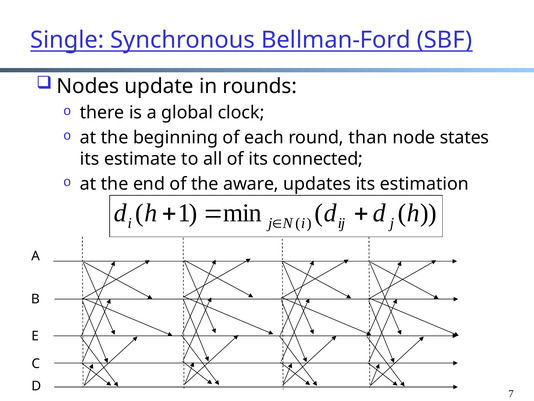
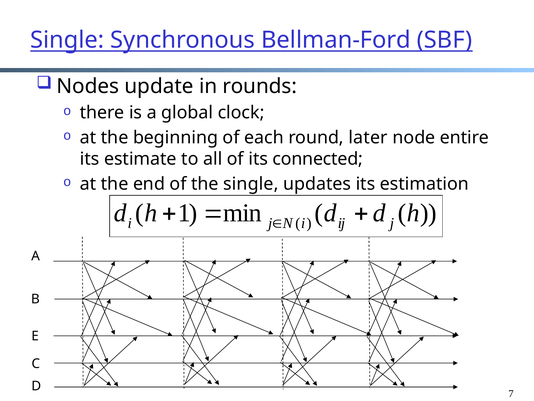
than: than -> later (368, 138)
states: states -> entire (464, 138)
the aware: aware -> single (251, 184)
